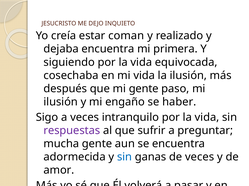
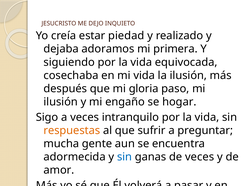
coman: coman -> piedad (126, 36)
dejaba encuentra: encuentra -> adoramos (108, 49)
mi gente: gente -> gloria (144, 89)
haber: haber -> hogar (179, 102)
respuestas colour: purple -> orange (72, 131)
